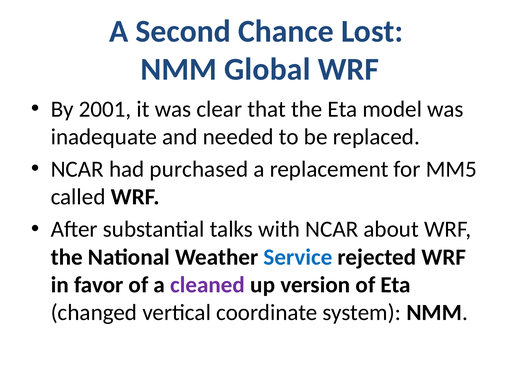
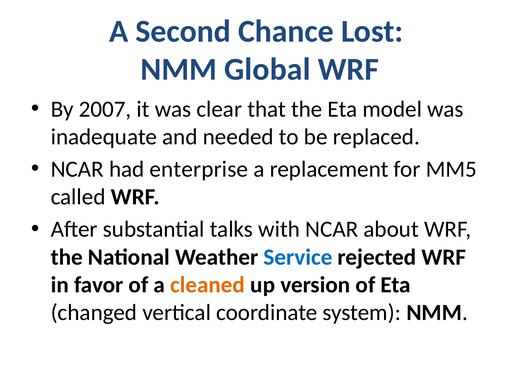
2001: 2001 -> 2007 (105, 109)
purchased: purchased -> enterprise (199, 169)
cleaned colour: purple -> orange (208, 285)
